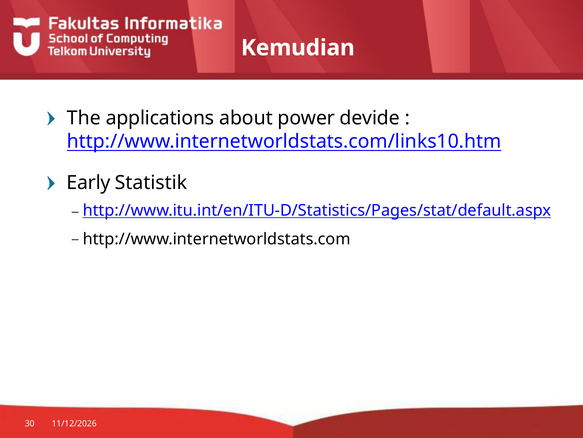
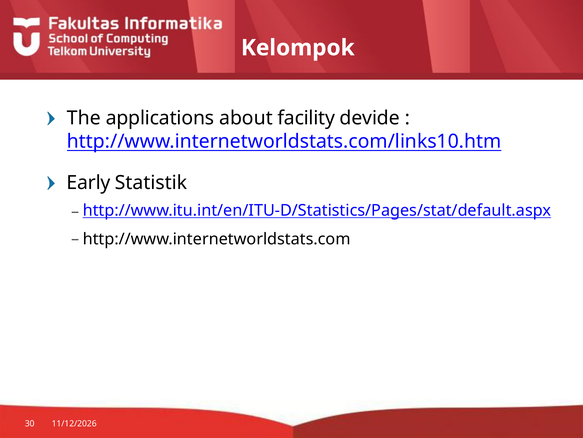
Kemudian: Kemudian -> Kelompok (298, 48)
power: power -> facility (306, 118)
